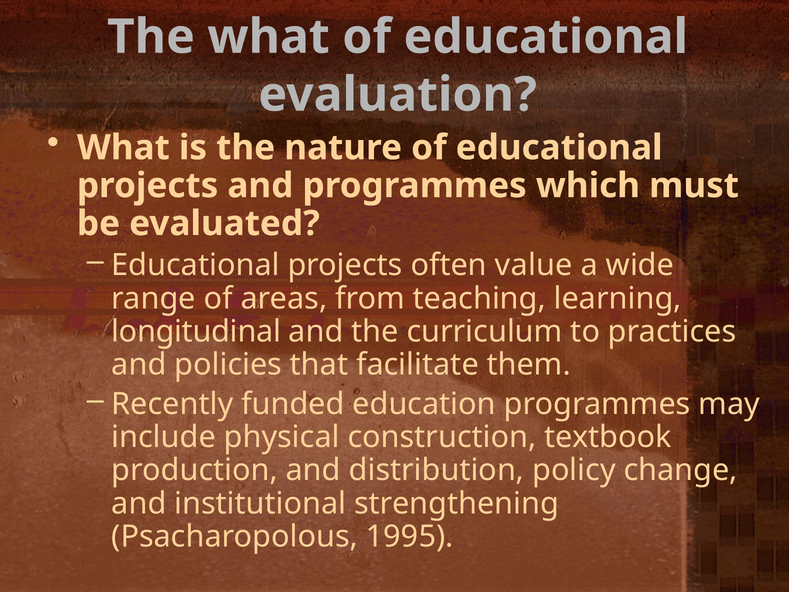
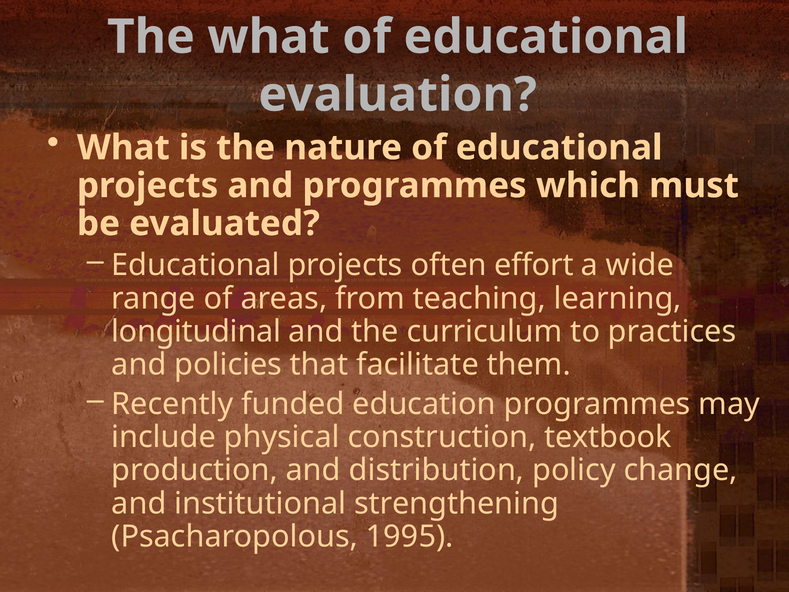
value: value -> effort (534, 265)
